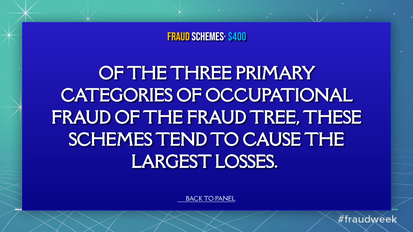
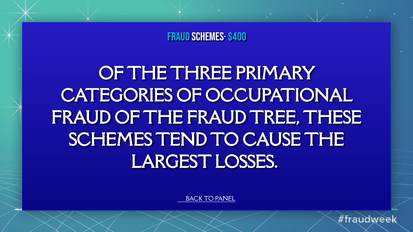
Fraud colour: yellow -> light blue (179, 37)
